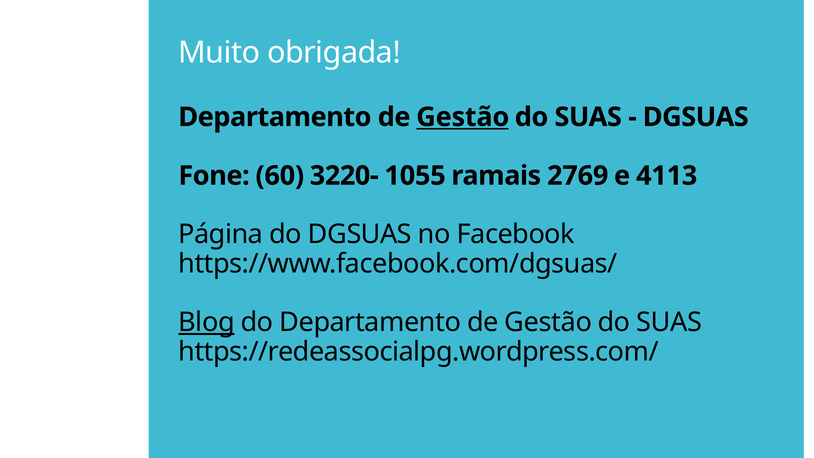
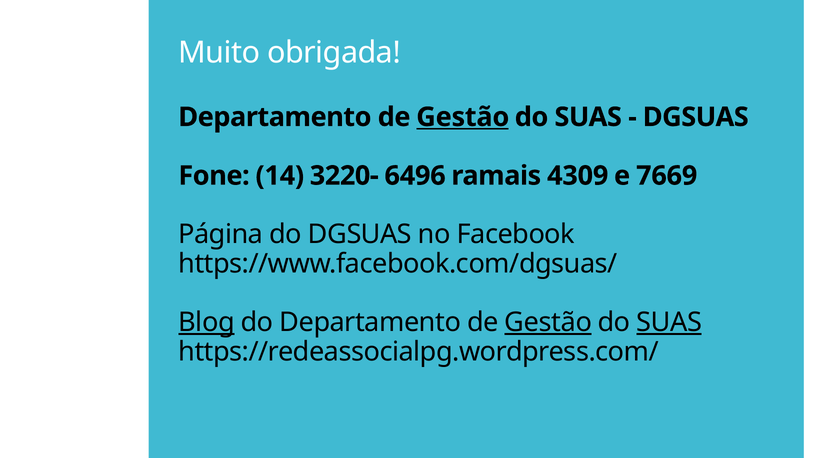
60: 60 -> 14 (280, 176)
1055: 1055 -> 6496 (415, 176)
2769: 2769 -> 4309 (578, 176)
4113: 4113 -> 7669 (667, 176)
Gestão underline: none -> present (548, 322)
SUAS underline: none -> present (669, 322)
